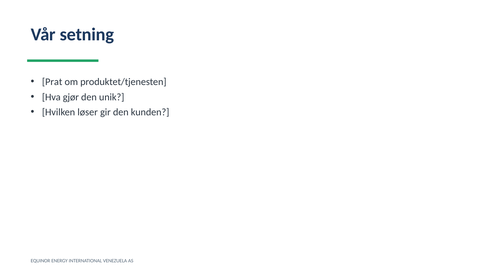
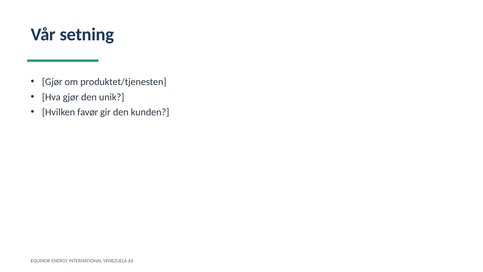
Prat: Prat -> Gjør (52, 82)
løser: løser -> favør (88, 112)
